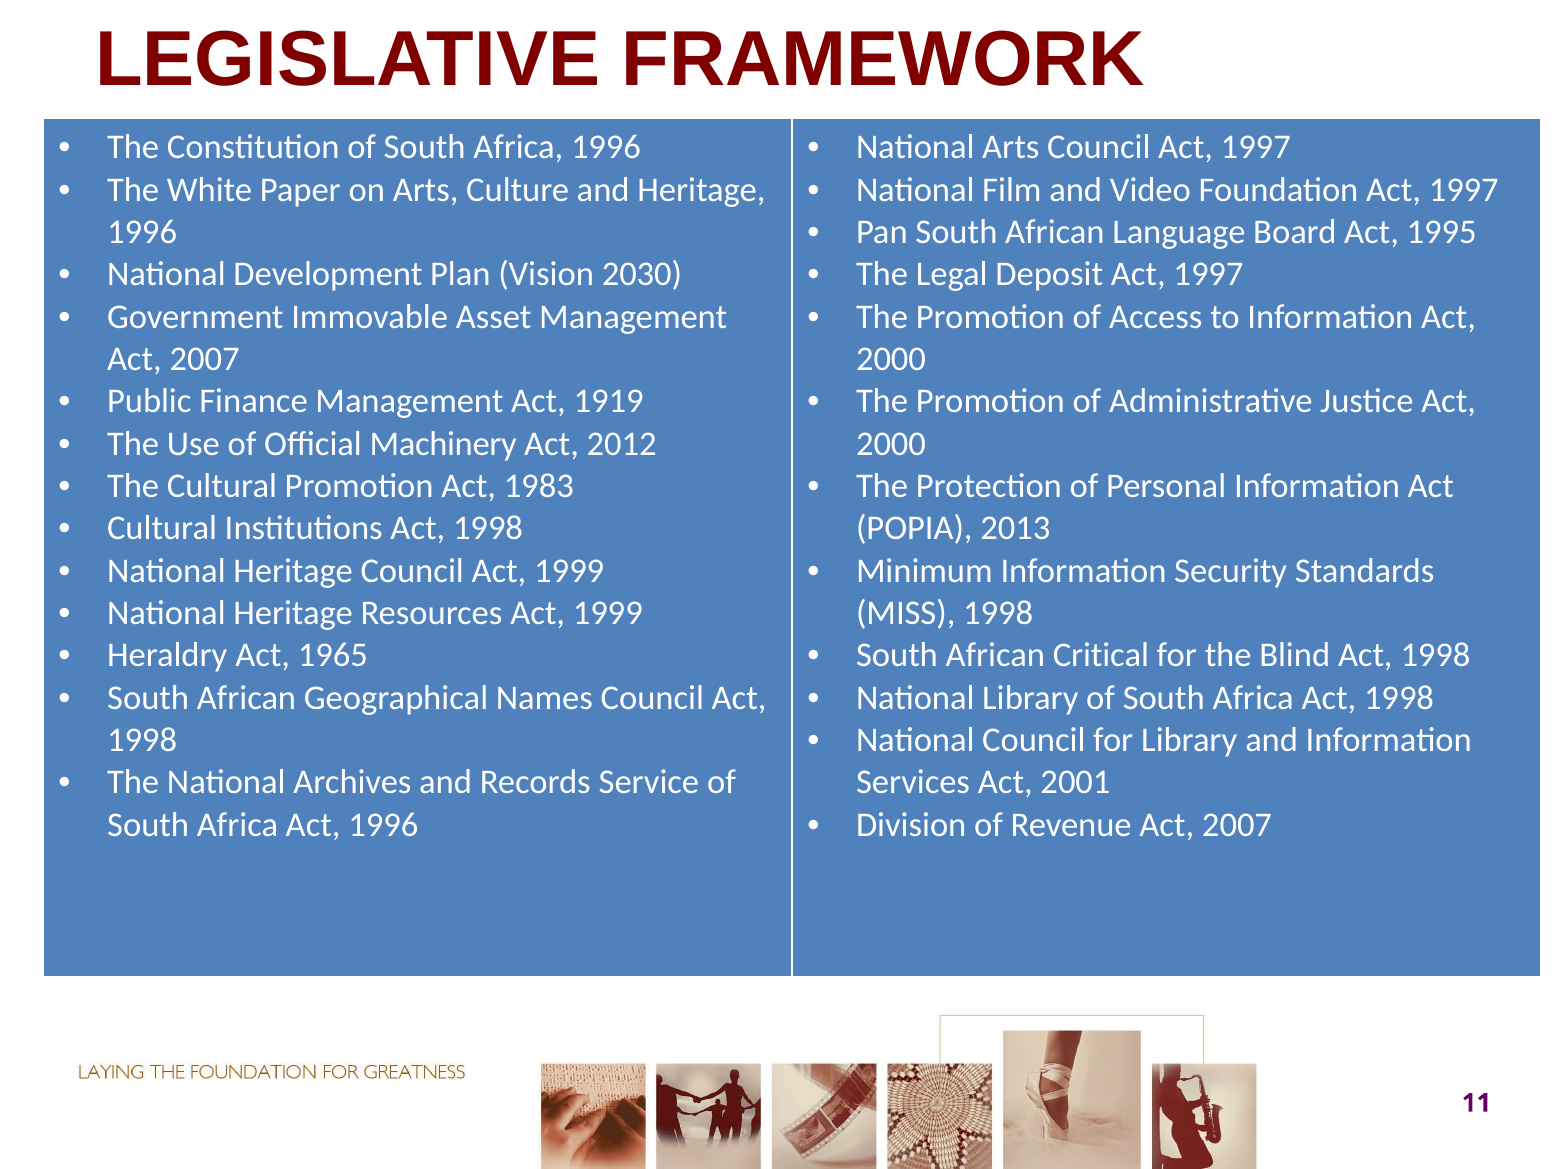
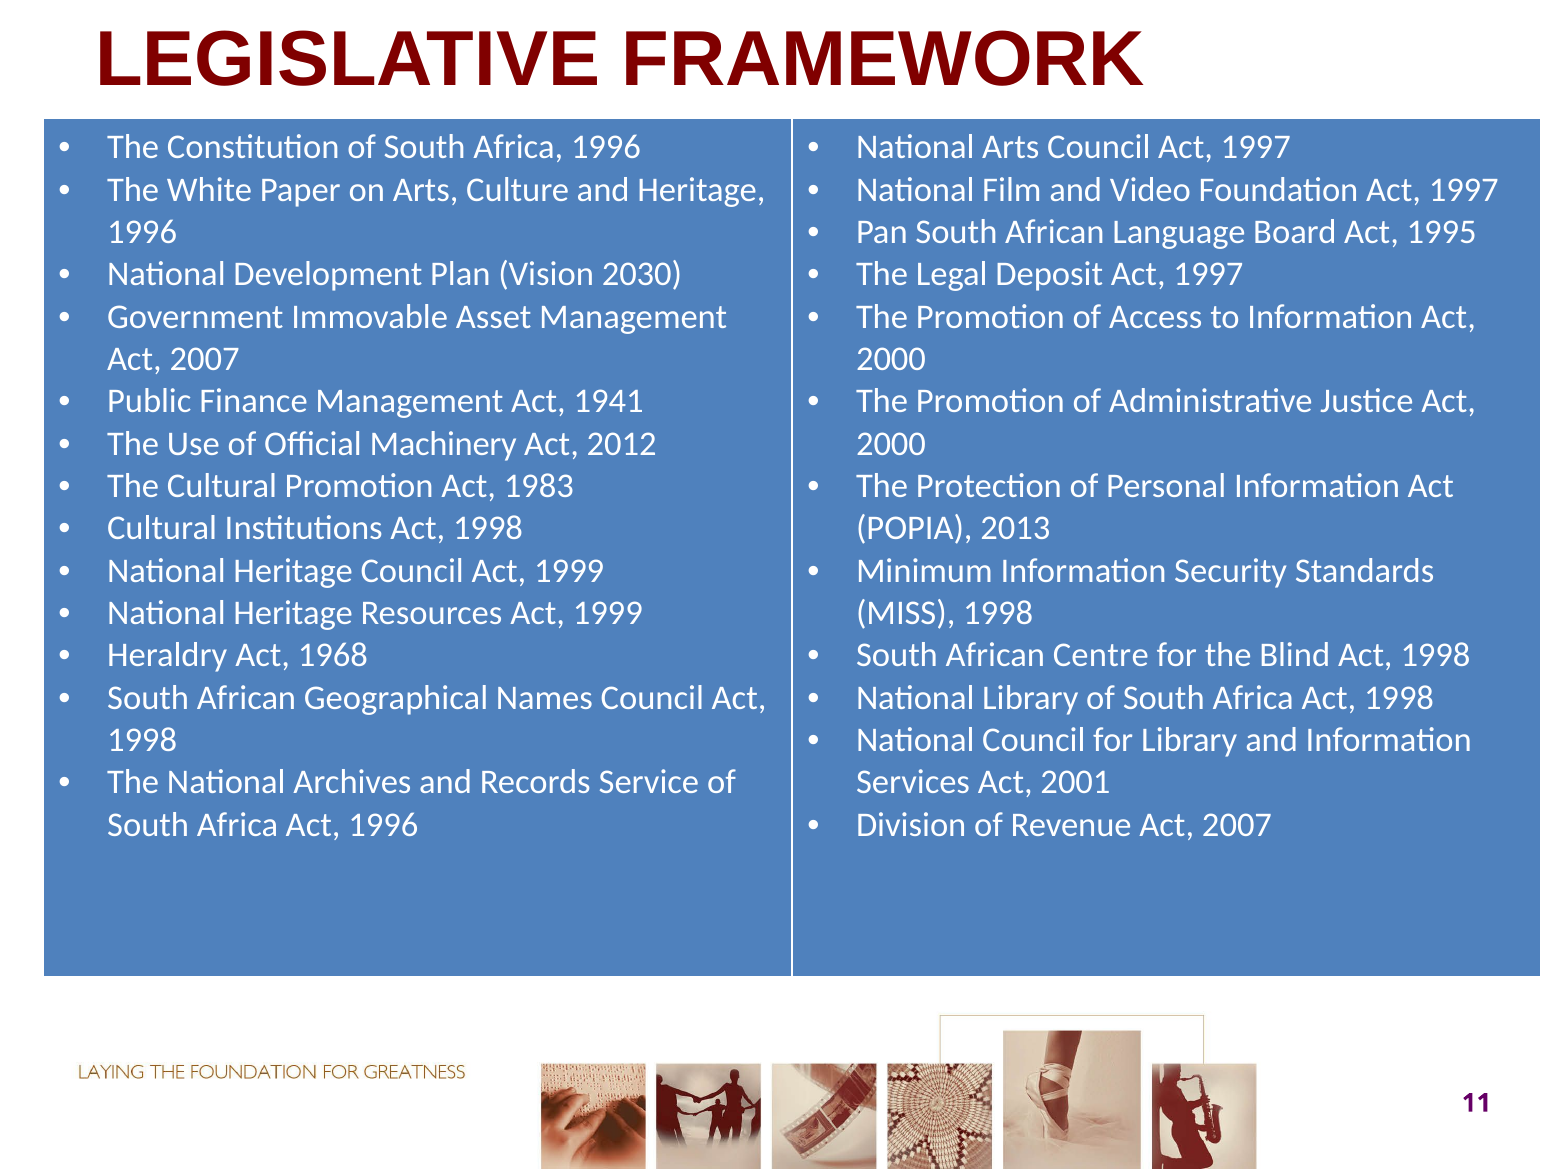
1919: 1919 -> 1941 (609, 402)
1965: 1965 -> 1968 (333, 656)
Critical: Critical -> Centre (1101, 656)
